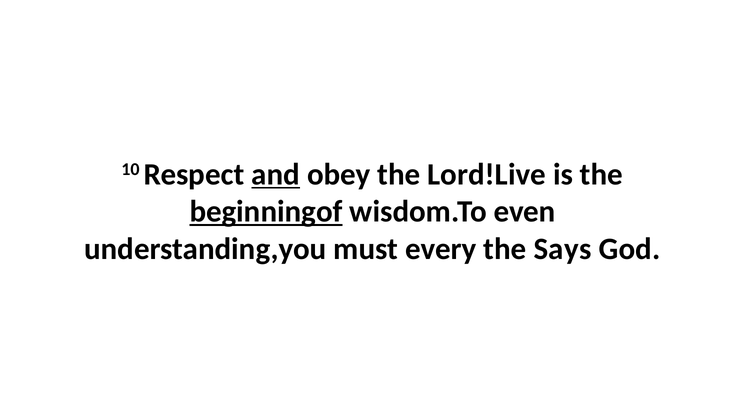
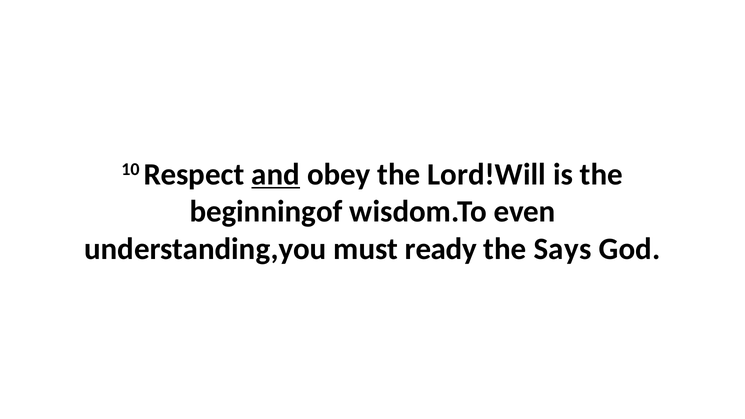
Lord!Live: Lord!Live -> Lord!Will (487, 174)
beginningof underline: present -> none (266, 212)
every: every -> ready (441, 249)
